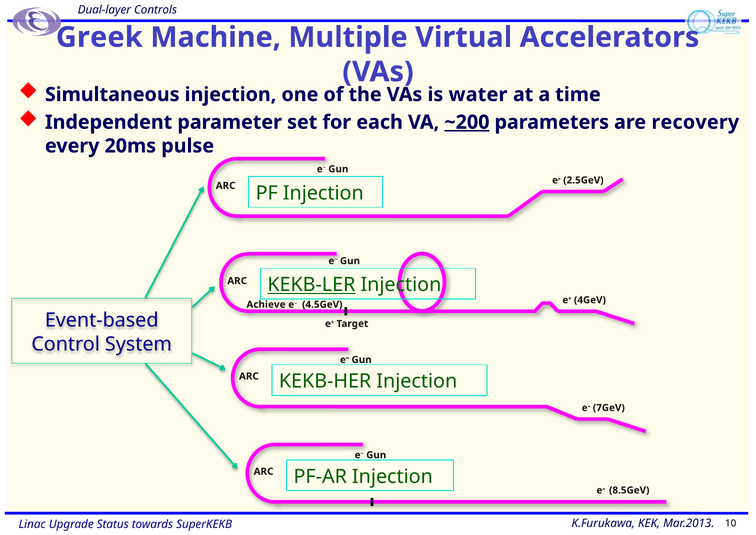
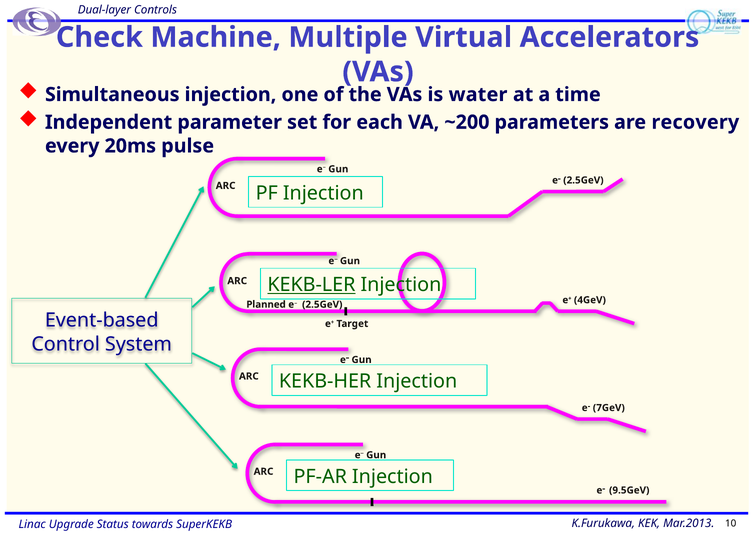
Greek: Greek -> Check (99, 37)
~200 underline: present -> none (467, 122)
Achieve: Achieve -> Planned (266, 304)
4.5GeV: 4.5GeV -> 2.5GeV (322, 304)
8.5GeV: 8.5GeV -> 9.5GeV (629, 490)
